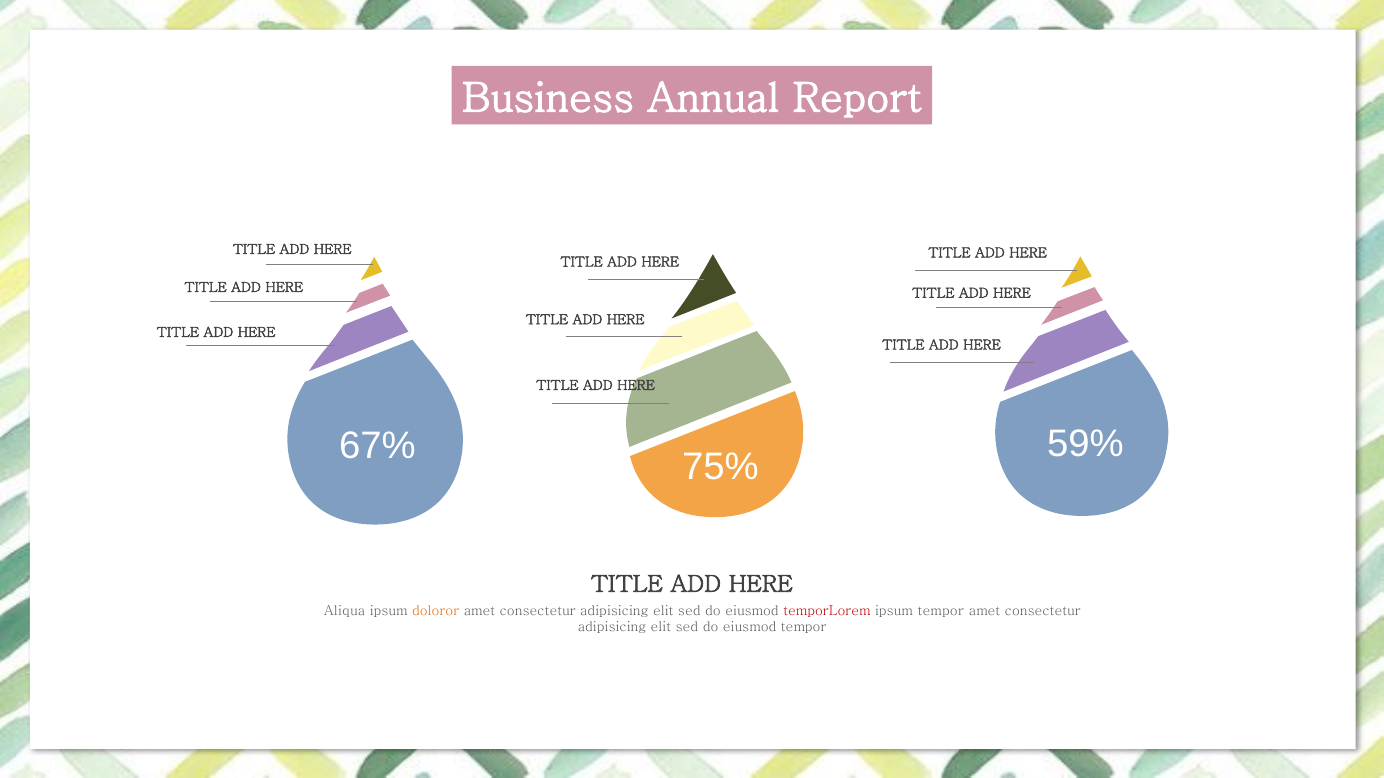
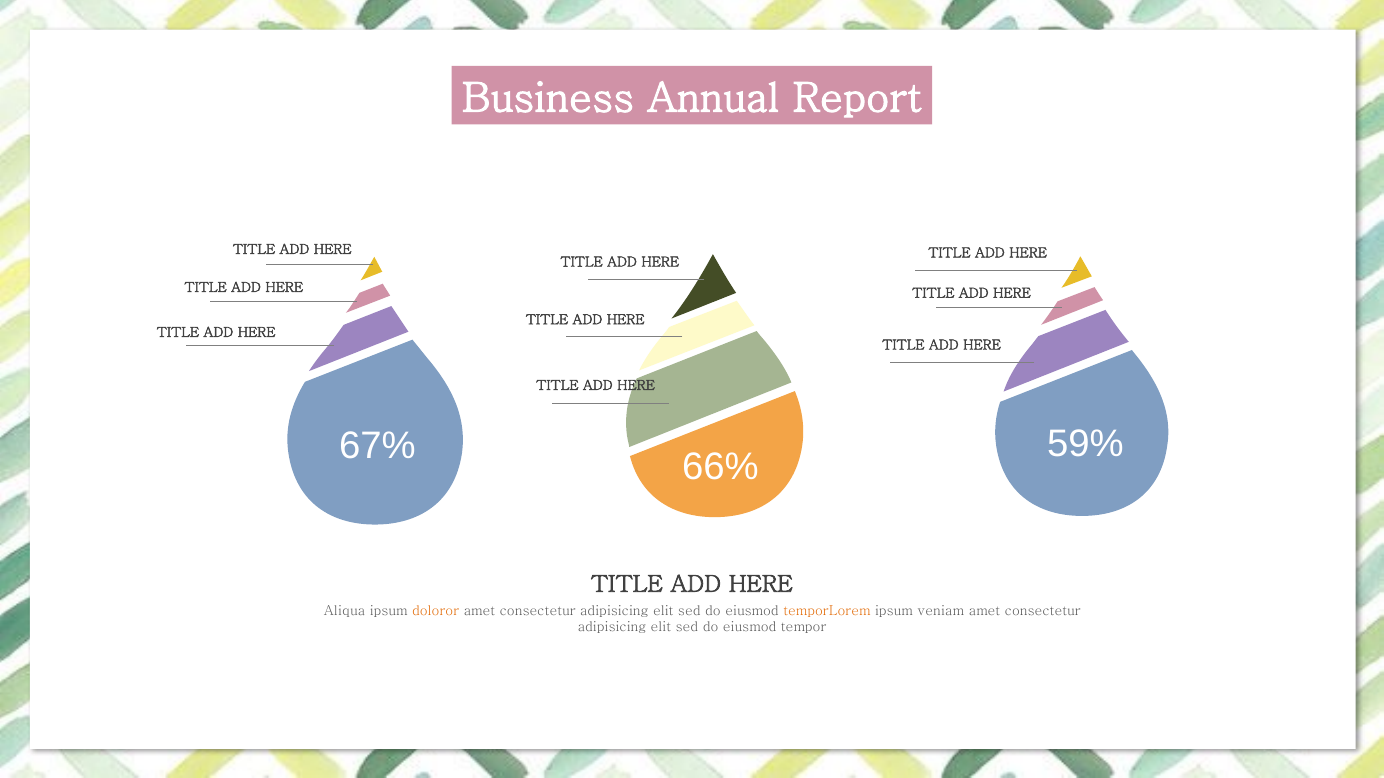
75%: 75% -> 66% (720, 467)
temporLorem colour: red -> orange (827, 611)
ipsum tempor: tempor -> veniam (941, 611)
